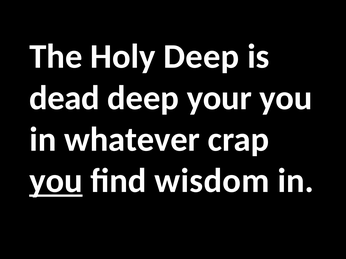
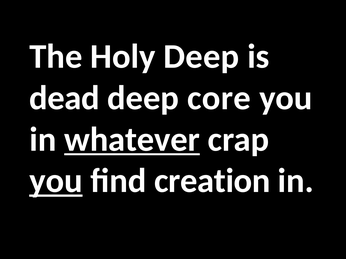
your: your -> core (219, 98)
whatever underline: none -> present (132, 140)
wisdom: wisdom -> creation (212, 181)
